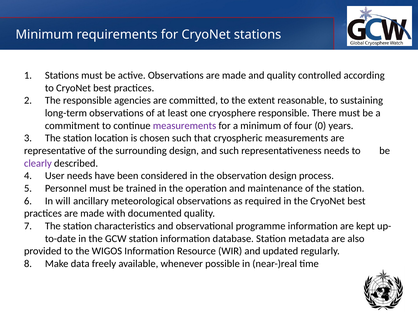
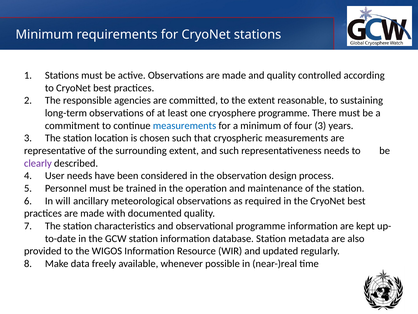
cryosphere responsible: responsible -> programme (284, 113)
measurements colour: purple -> blue (185, 125)
four 0: 0 -> 3 (320, 125)
surrounding design: design -> extent (184, 150)
